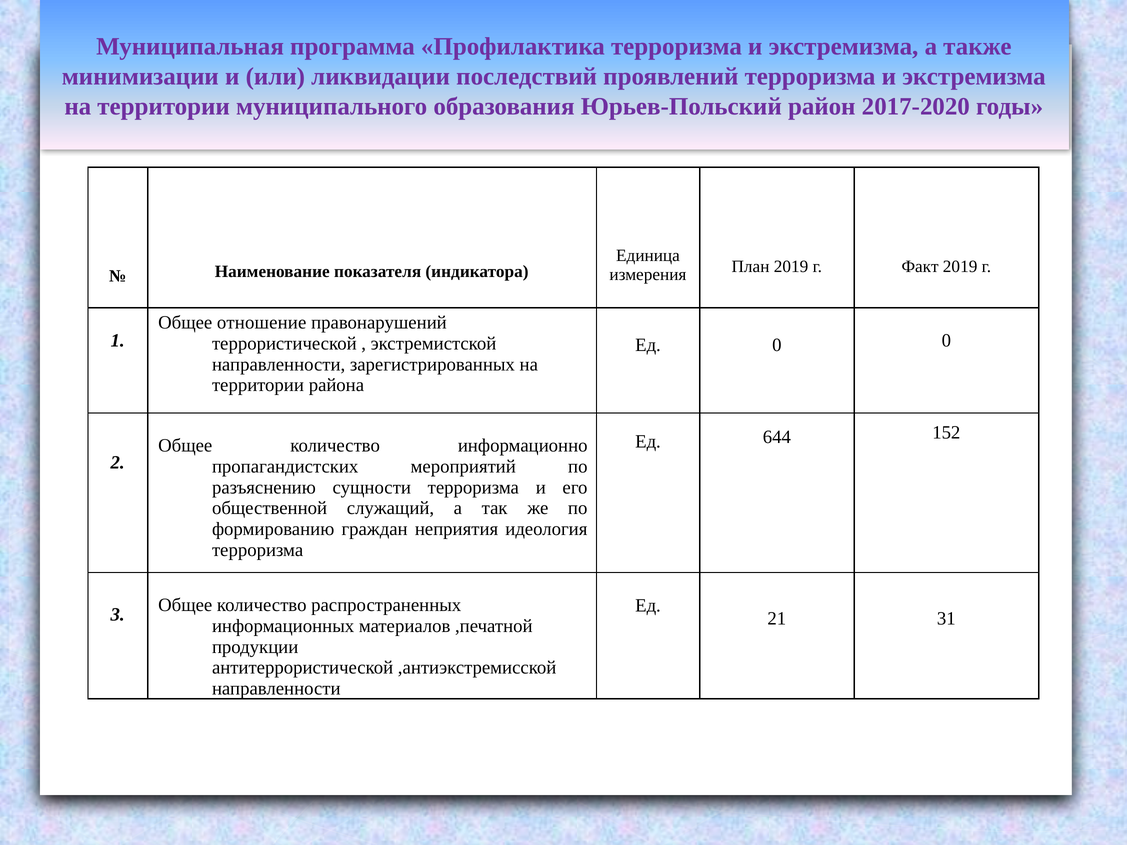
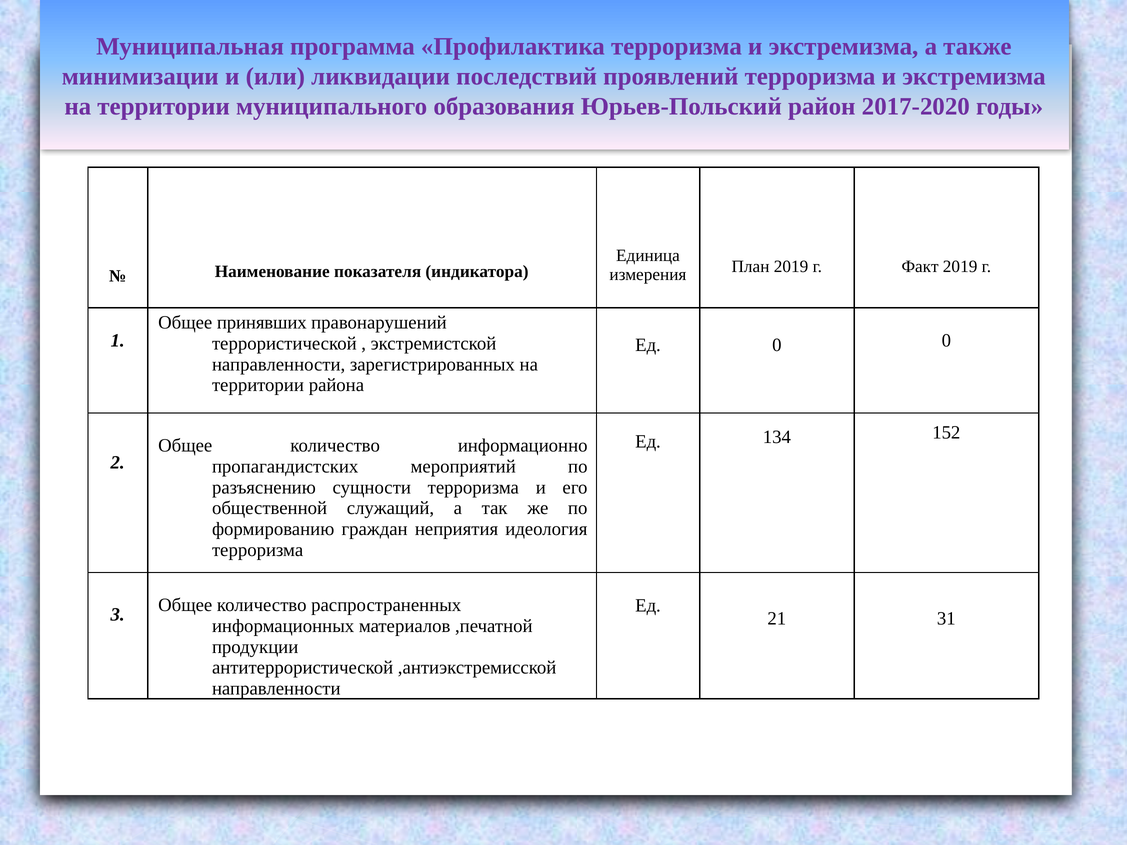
отношение: отношение -> принявших (262, 323)
644: 644 -> 134 (777, 437)
